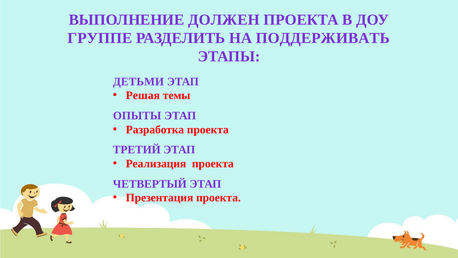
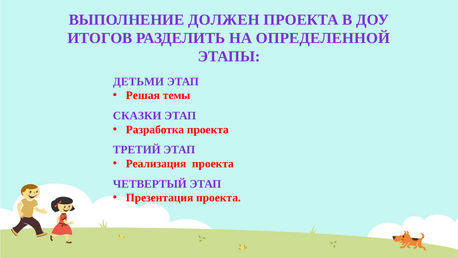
ГРУППЕ: ГРУППЕ -> ИТОГОВ (100, 38)
ПОДДЕРЖИВАТЬ: ПОДДЕРЖИВАТЬ -> ОПРЕДЕЛЕННОЙ (323, 38)
ОПЫТЫ: ОПЫТЫ -> СКАЗКИ (137, 116)
